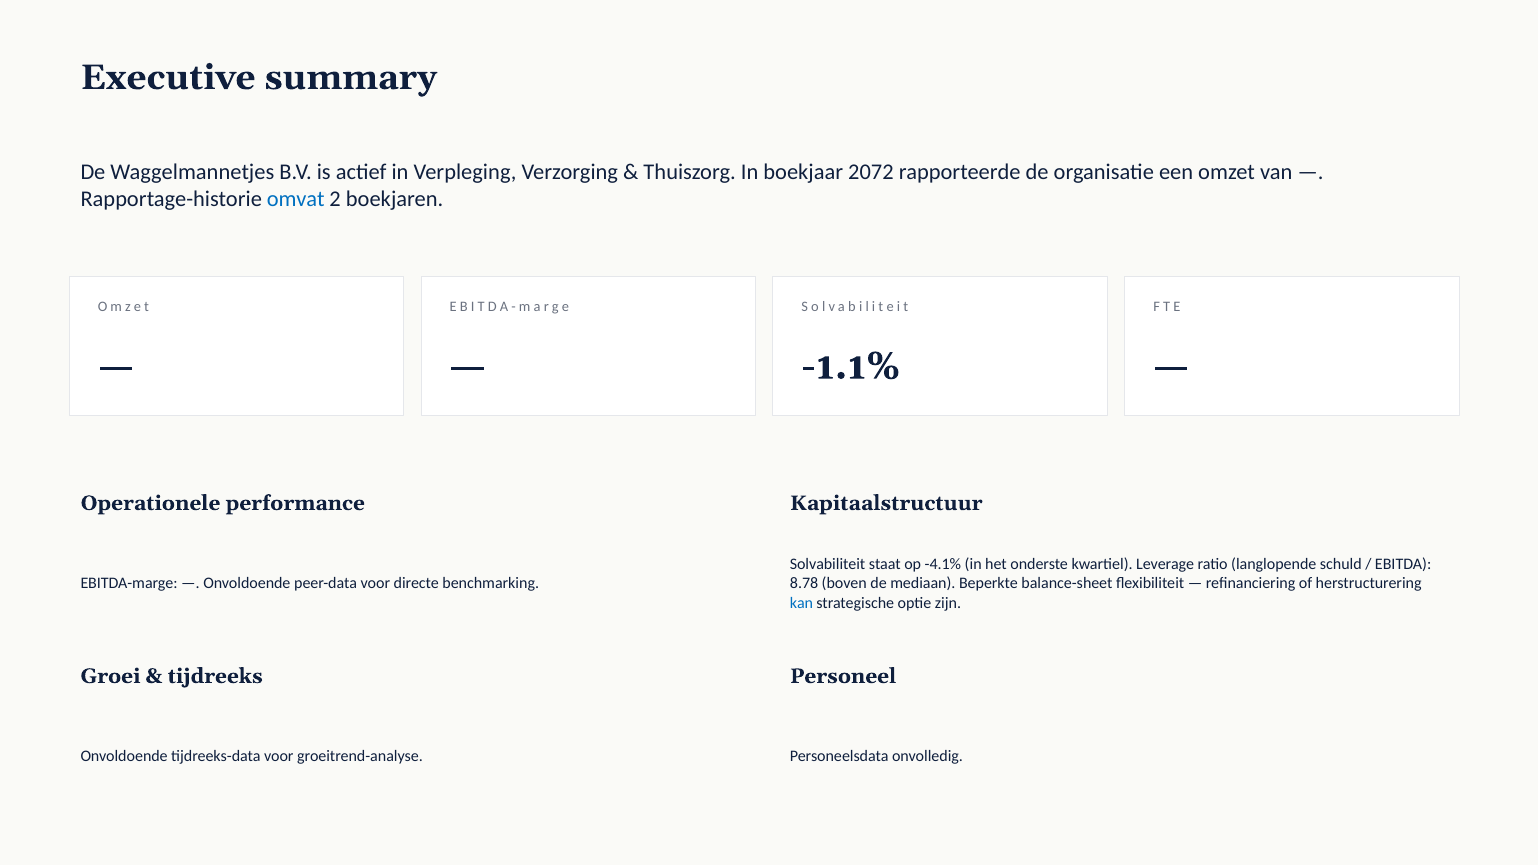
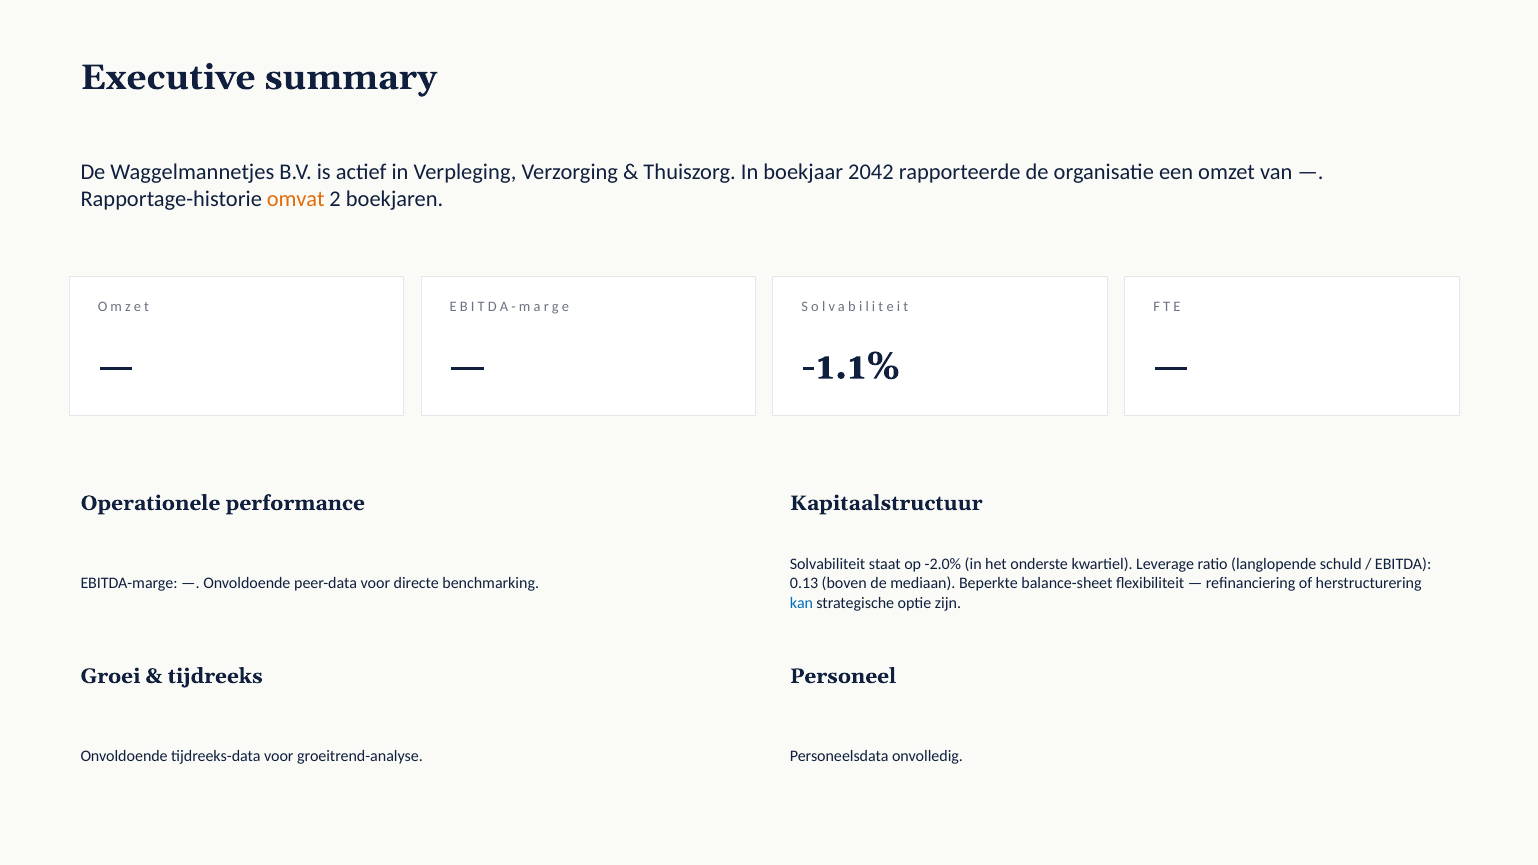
2072: 2072 -> 2042 (871, 173)
omvat colour: blue -> orange (296, 200)
-4.1%: -4.1% -> -2.0% (943, 564)
8.78: 8.78 -> 0.13 (804, 584)
